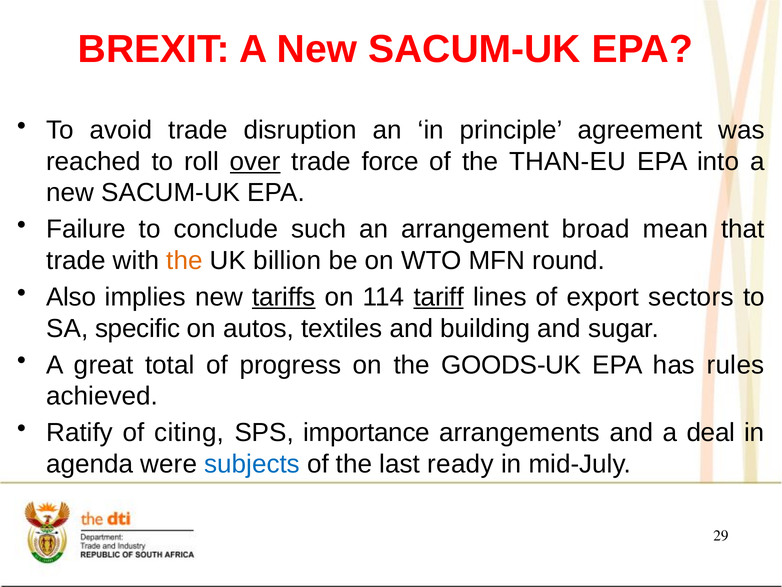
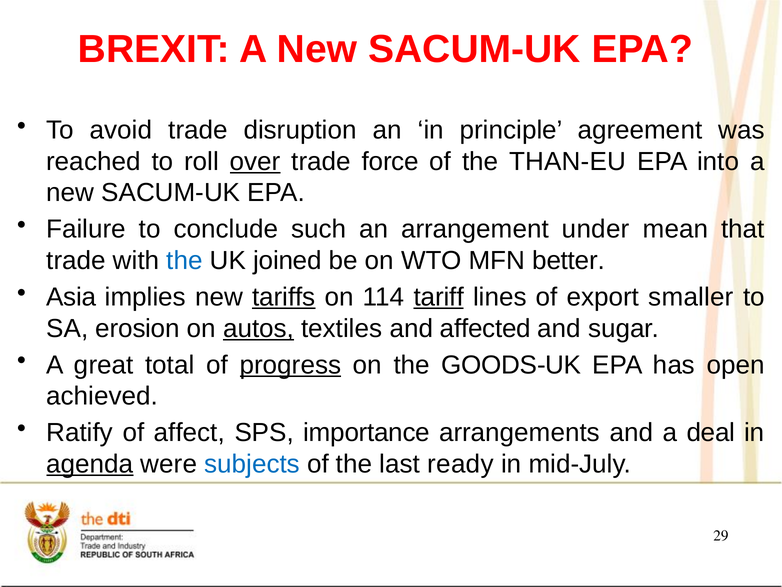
broad: broad -> under (596, 229)
the colour: orange -> blue (185, 260)
billion: billion -> joined (287, 260)
round: round -> better (569, 260)
Also: Also -> Asia (71, 297)
sectors: sectors -> smaller (691, 297)
specific: specific -> erosion (138, 328)
autos underline: none -> present (259, 328)
building: building -> affected (485, 328)
progress underline: none -> present (290, 365)
rules: rules -> open (736, 365)
citing: citing -> affect (189, 432)
agenda underline: none -> present (90, 464)
